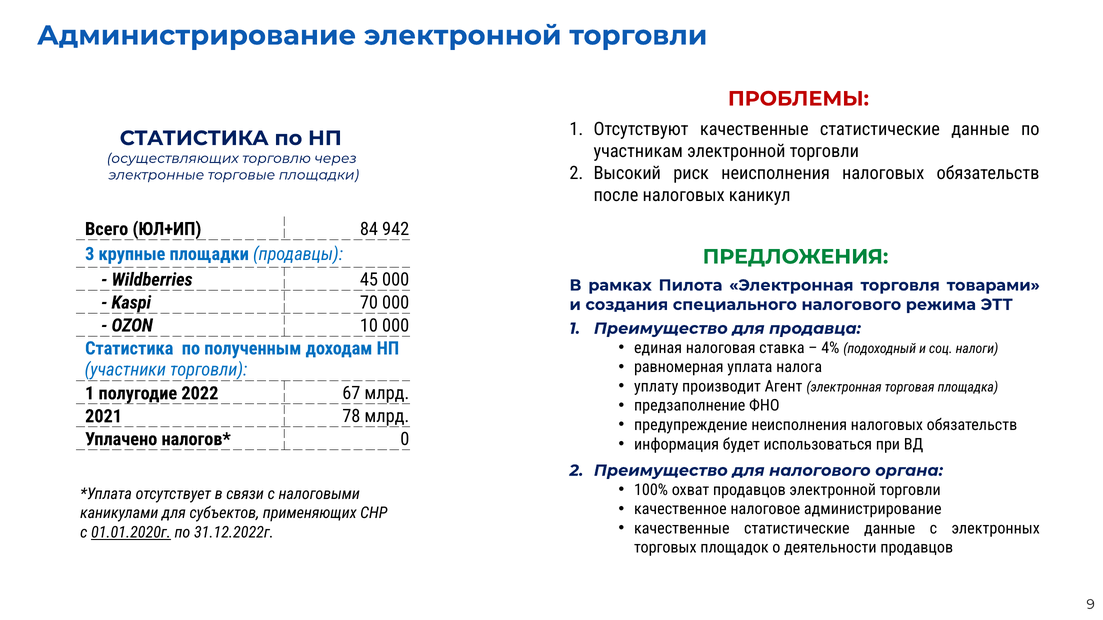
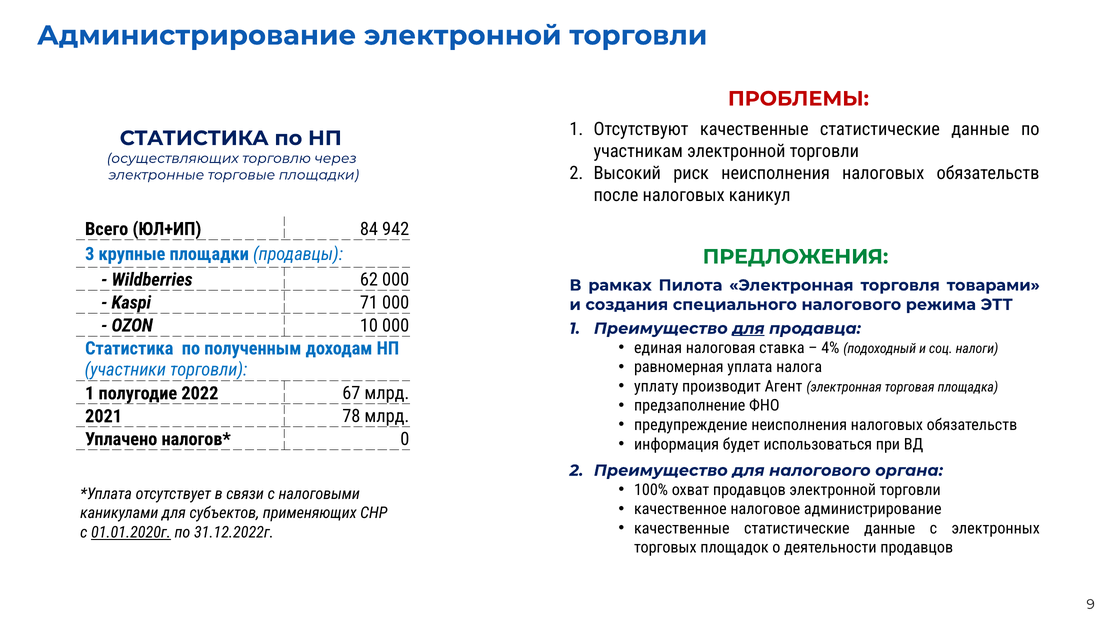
45: 45 -> 62 (369, 280)
70: 70 -> 71 (369, 303)
для underline: none -> present (749, 329)
